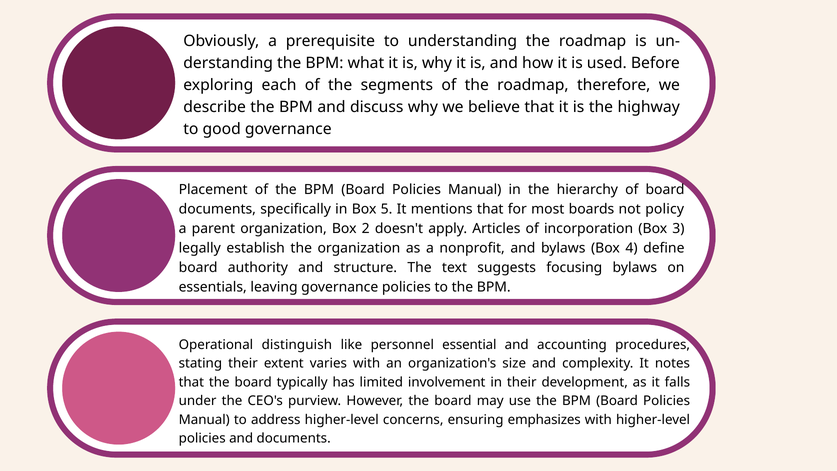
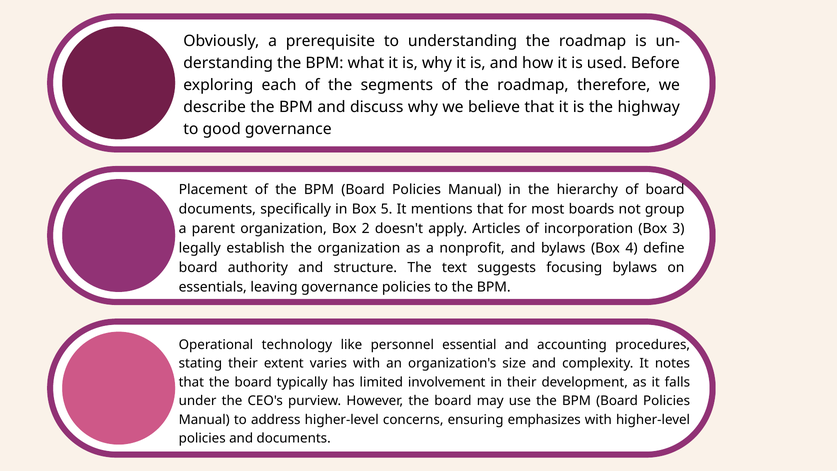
policy: policy -> group (665, 209)
distinguish: distinguish -> technology (297, 345)
